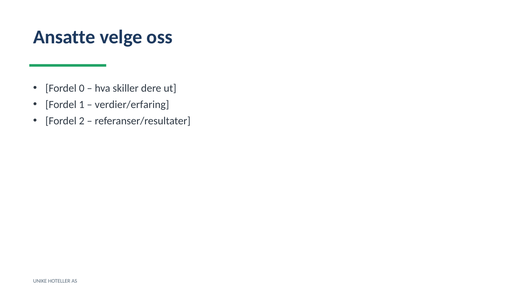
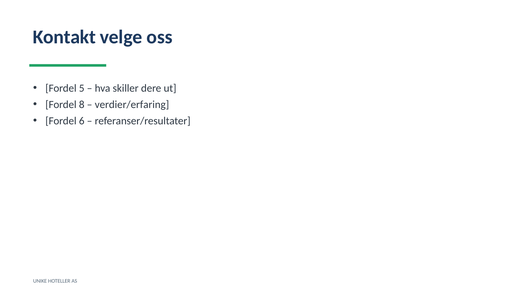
Ansatte: Ansatte -> Kontakt (64, 37)
0: 0 -> 5 (82, 88)
1: 1 -> 8 (82, 105)
2: 2 -> 6 (82, 121)
